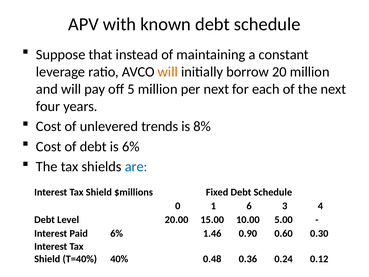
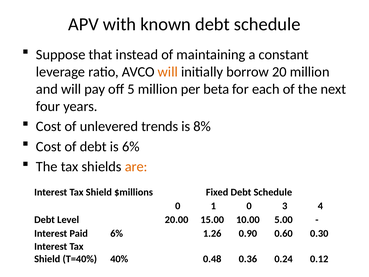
per next: next -> beta (216, 89)
are colour: blue -> orange (136, 167)
1 6: 6 -> 0 (249, 206)
1.46: 1.46 -> 1.26 (212, 233)
